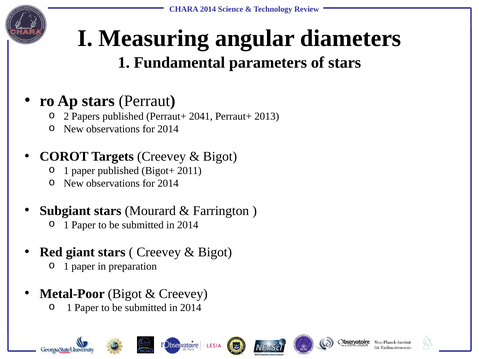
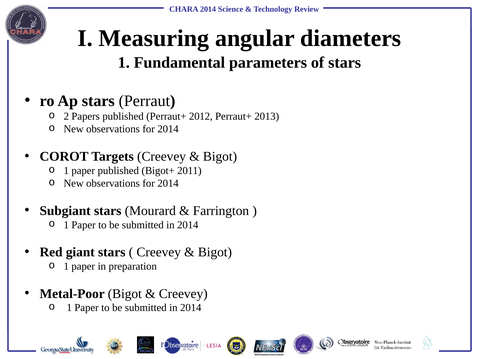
2041: 2041 -> 2012 (201, 116)
